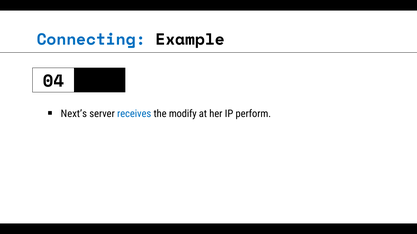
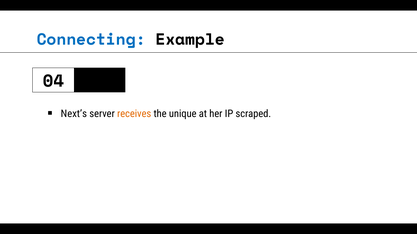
receives colour: blue -> orange (134, 114)
modify: modify -> unique (183, 114)
perform: perform -> scraped (253, 114)
